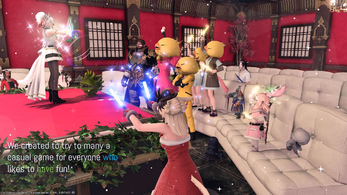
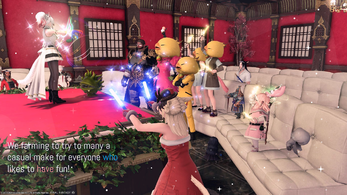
created: created -> farming (35, 146)
game: game -> make (44, 157)
have colour: light green -> pink (45, 169)
